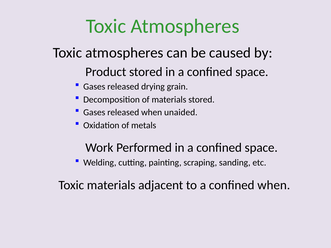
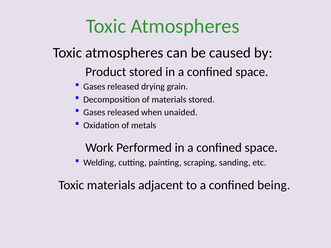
confined when: when -> being (274, 185)
